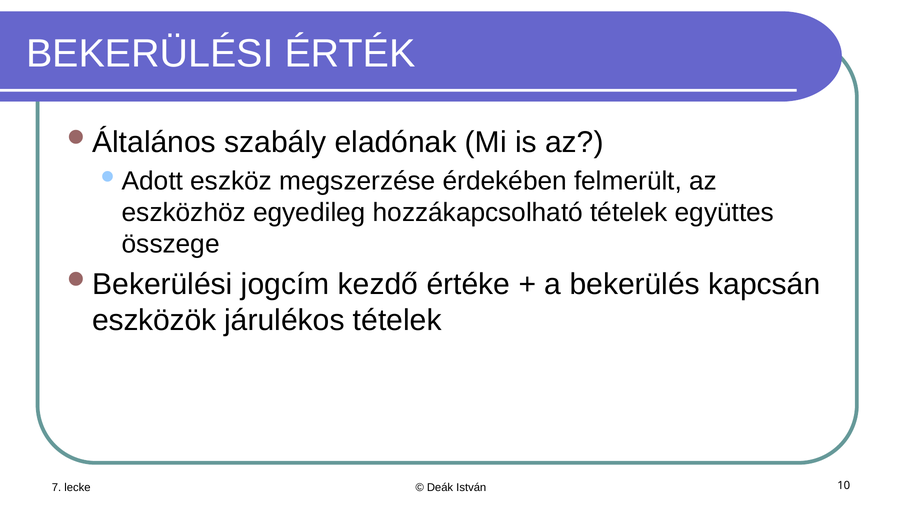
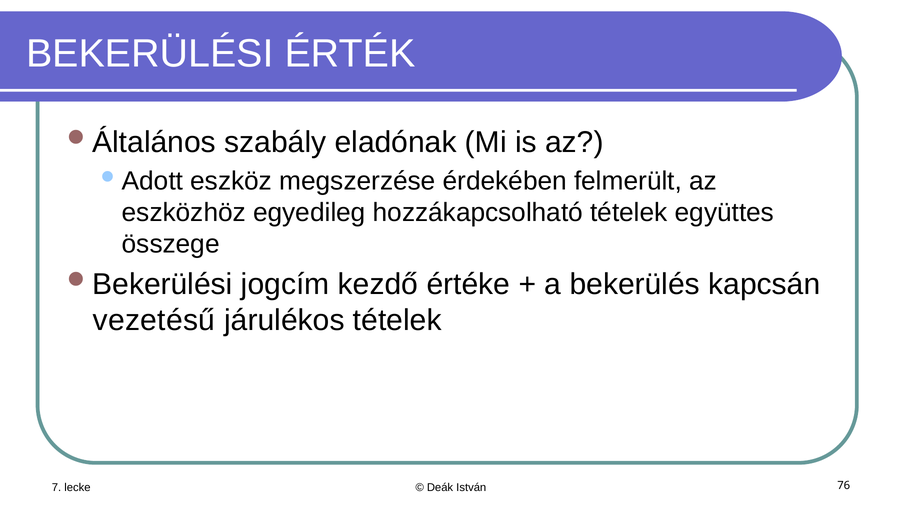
eszközök: eszközök -> vezetésű (154, 320)
10: 10 -> 76 (844, 485)
